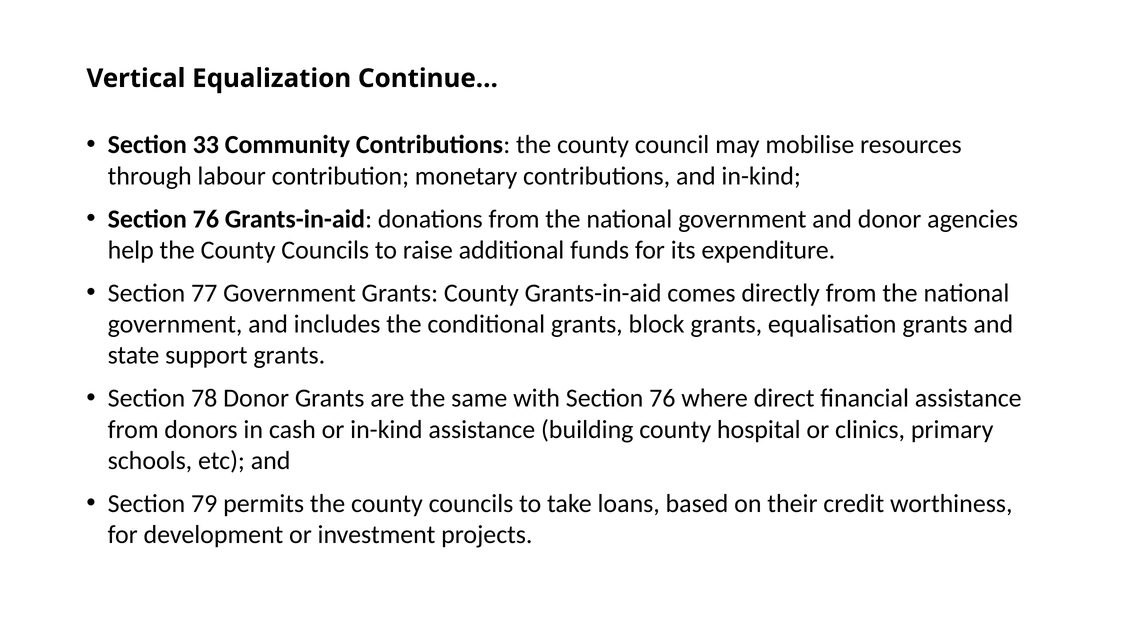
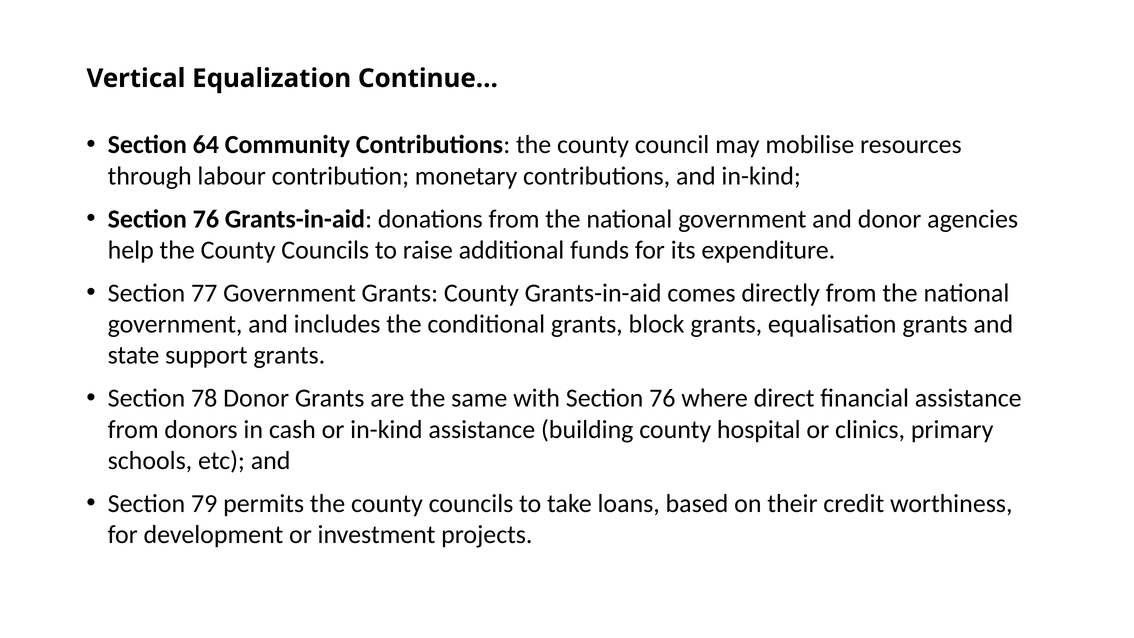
33: 33 -> 64 (206, 145)
